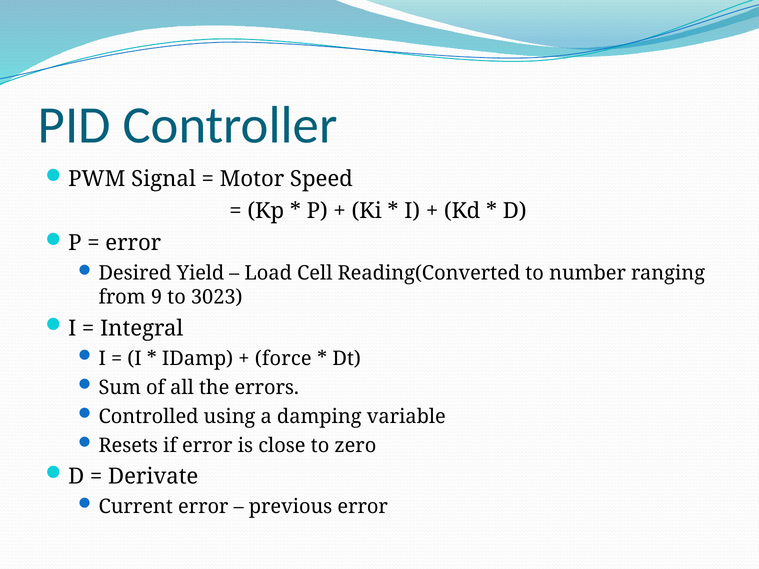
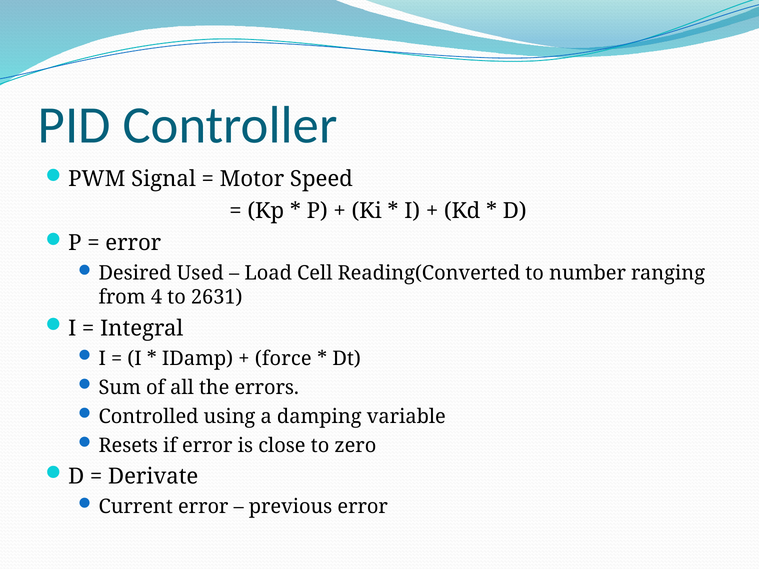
Yield: Yield -> Used (200, 273)
9: 9 -> 4 (156, 298)
3023: 3023 -> 2631 (217, 298)
